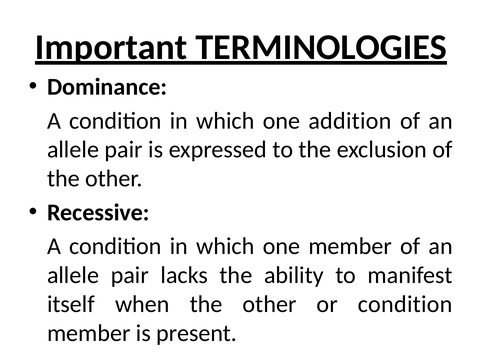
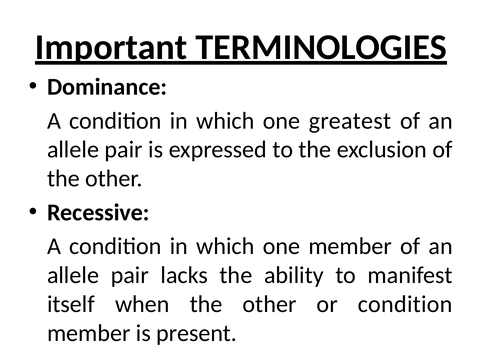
addition: addition -> greatest (350, 121)
